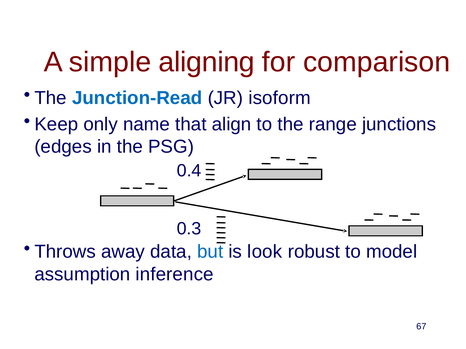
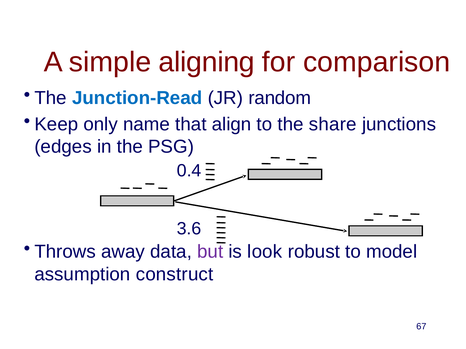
isoform: isoform -> random (280, 98)
range: range -> share (333, 124)
0.3: 0.3 -> 3.6 (189, 229)
but colour: blue -> purple (210, 252)
inference: inference -> construct (175, 275)
